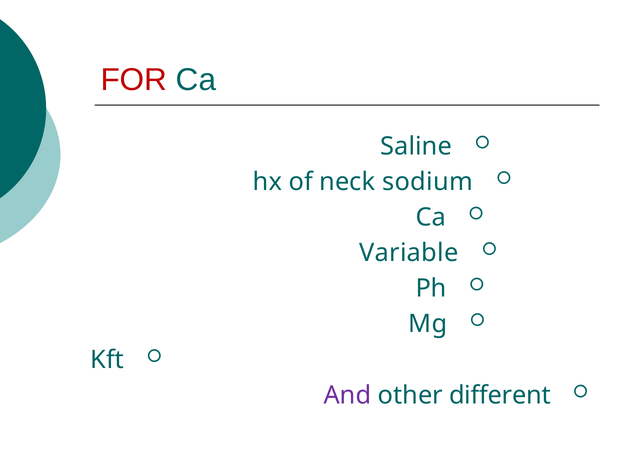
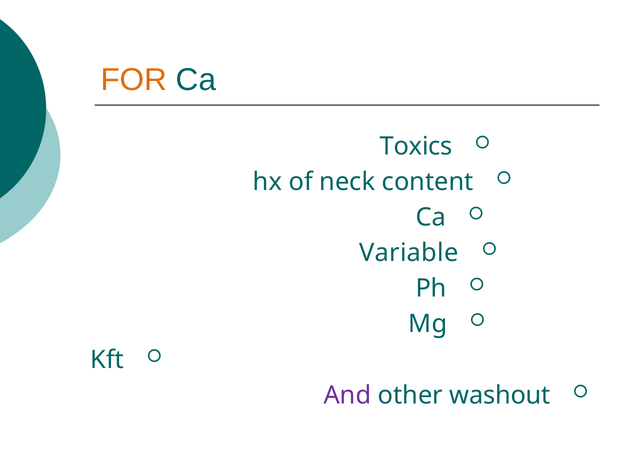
FOR colour: red -> orange (134, 80)
Saline: Saline -> Toxics (416, 146)
sodium: sodium -> content (428, 182)
different: different -> washout (500, 395)
